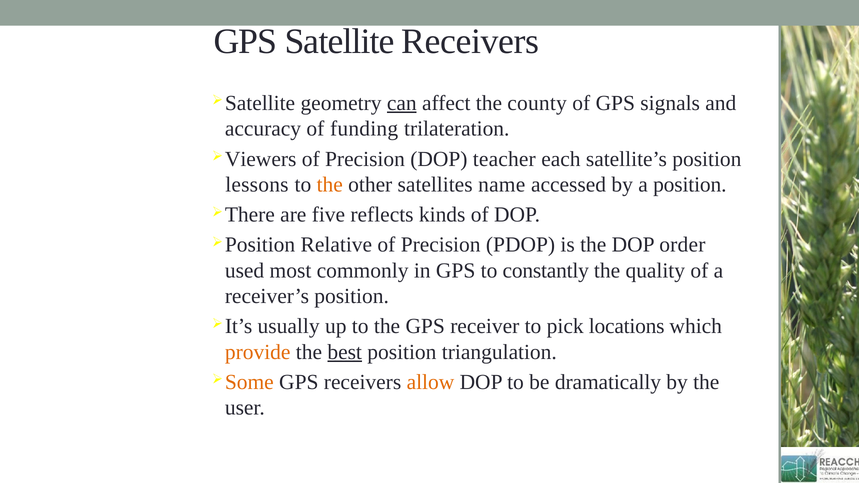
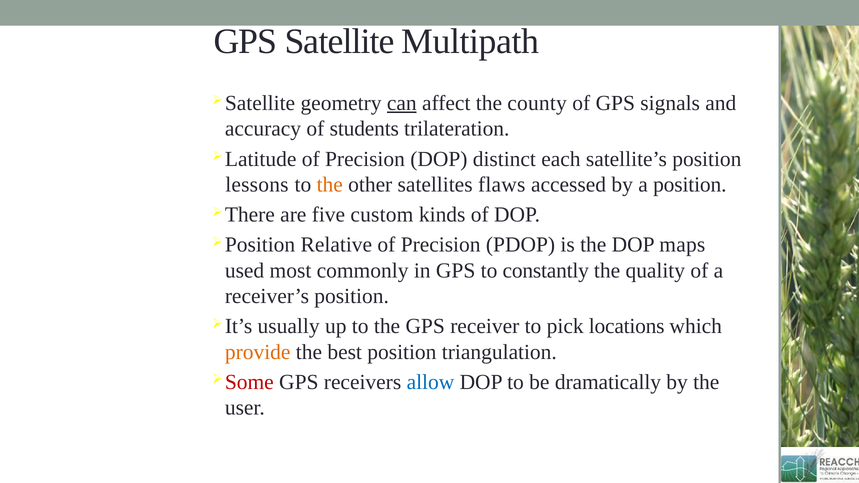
Satellite Receivers: Receivers -> Multipath (470, 42)
funding: funding -> students (364, 129)
Viewers: Viewers -> Latitude (261, 159)
teacher: teacher -> distinct (504, 159)
name: name -> flaws (502, 185)
reflects: reflects -> custom (382, 215)
order: order -> maps (682, 245)
best underline: present -> none (345, 352)
Some colour: orange -> red (249, 382)
allow colour: orange -> blue (430, 382)
